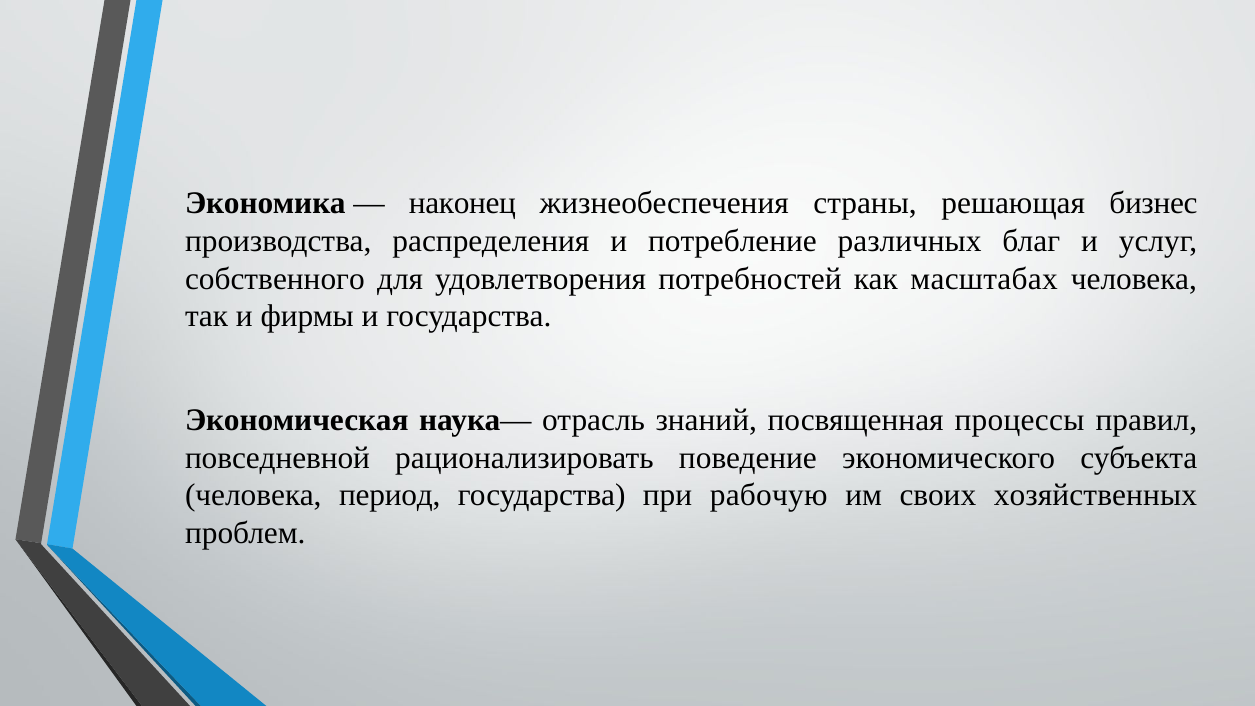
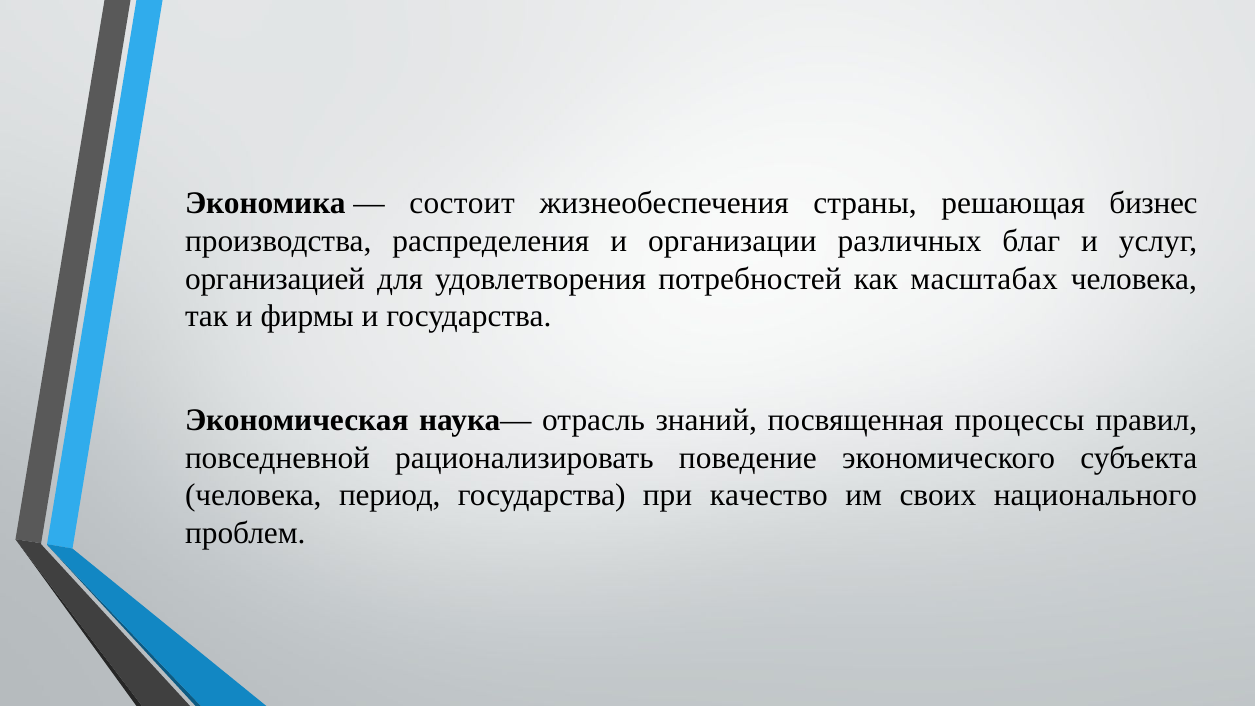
наконец: наконец -> состоит (462, 204)
потребление: потребление -> организации (732, 241)
собственного: собственного -> организацией (275, 279)
рабочую: рабочую -> качество (769, 495)
хозяйственных: хозяйственных -> национального (1095, 495)
